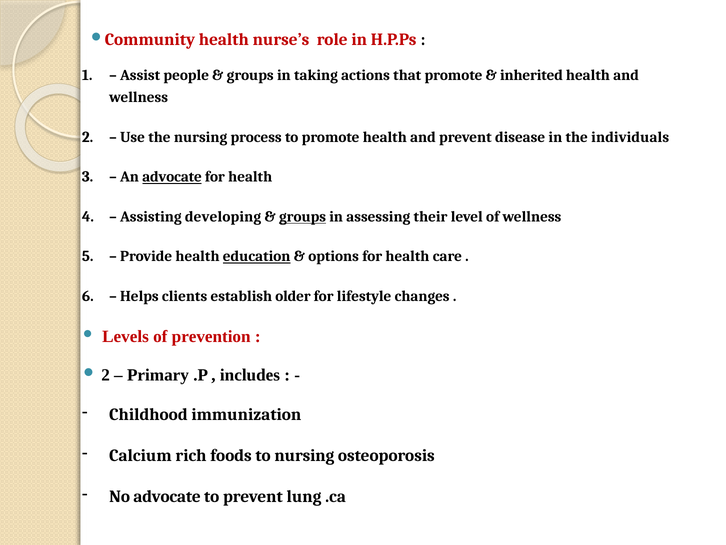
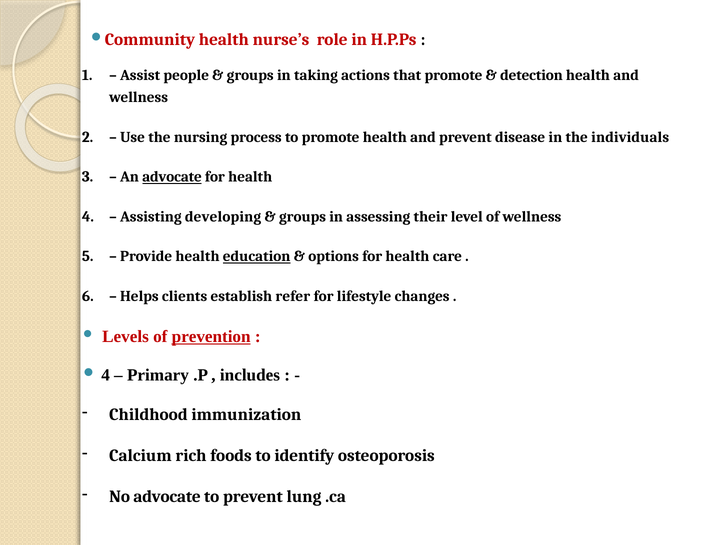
inherited: inherited -> detection (531, 75)
groups underline: present -> none (303, 217)
older: older -> refer (293, 296)
prevention underline: none -> present (211, 336)
2: 2 -> 4 (106, 375)
to nursing: nursing -> identify (304, 455)
